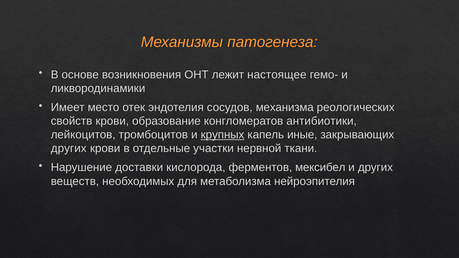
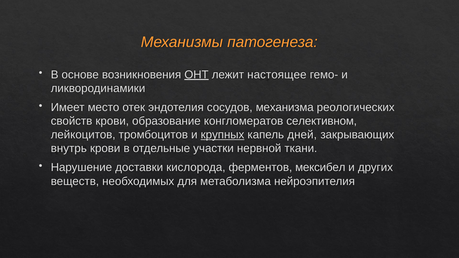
ОНТ underline: none -> present (196, 75)
антибиотики: антибиотики -> селективном (322, 121)
иные: иные -> дней (302, 135)
других: других -> внутрь (69, 149)
